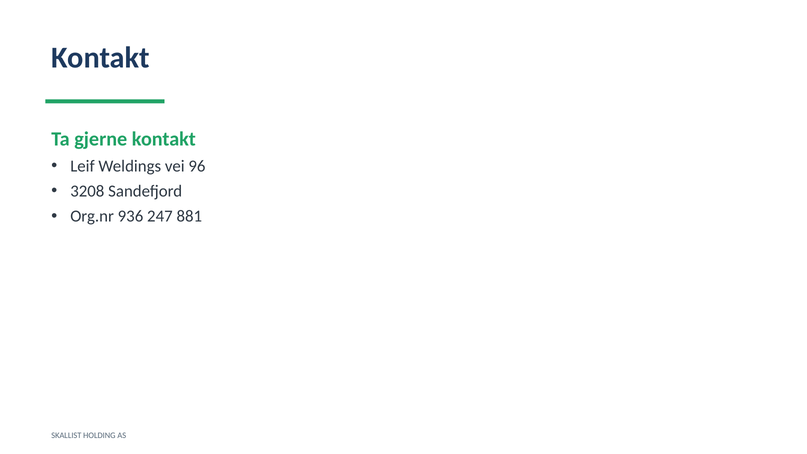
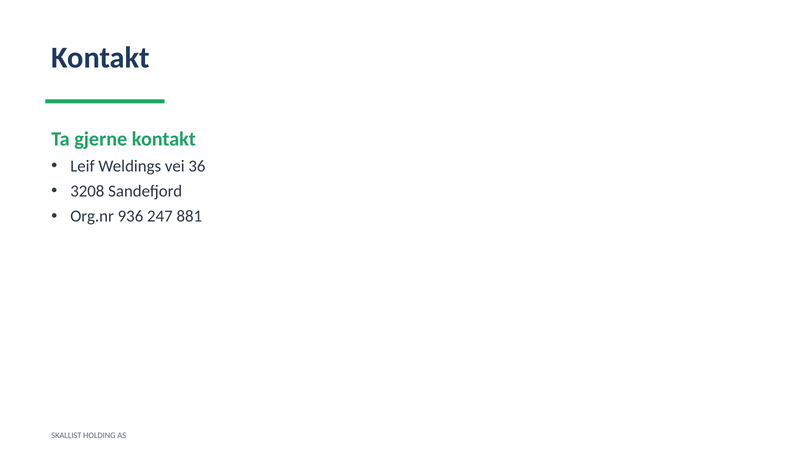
96: 96 -> 36 (197, 166)
